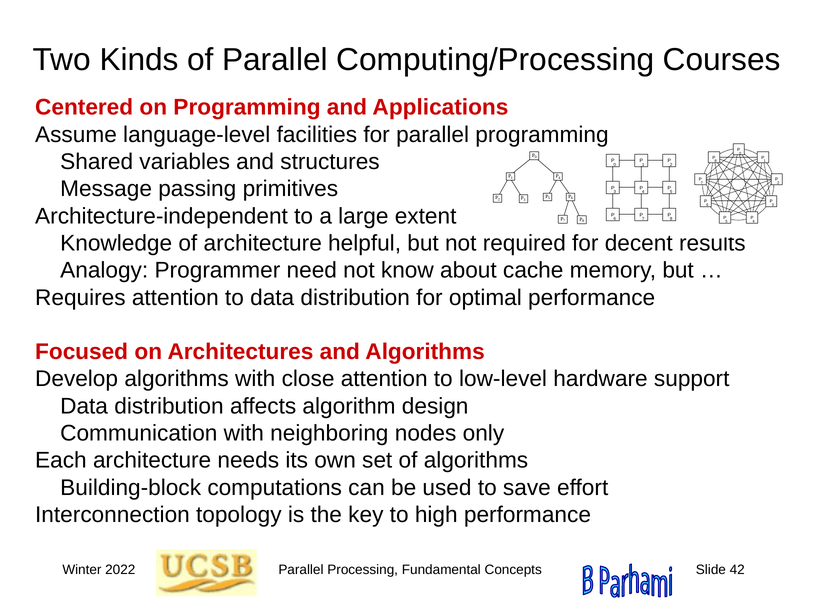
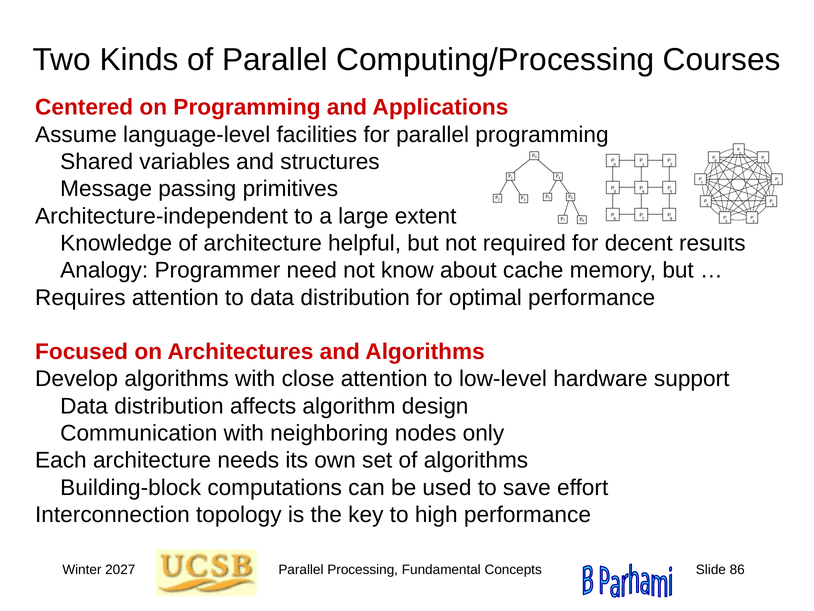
2022: 2022 -> 2027 (120, 569)
42: 42 -> 86 (737, 569)
